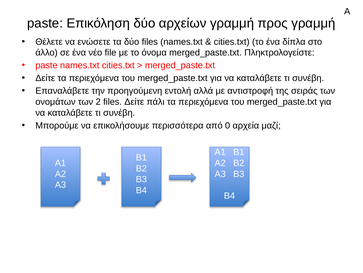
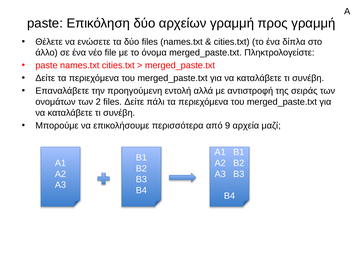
0: 0 -> 9 (228, 125)
